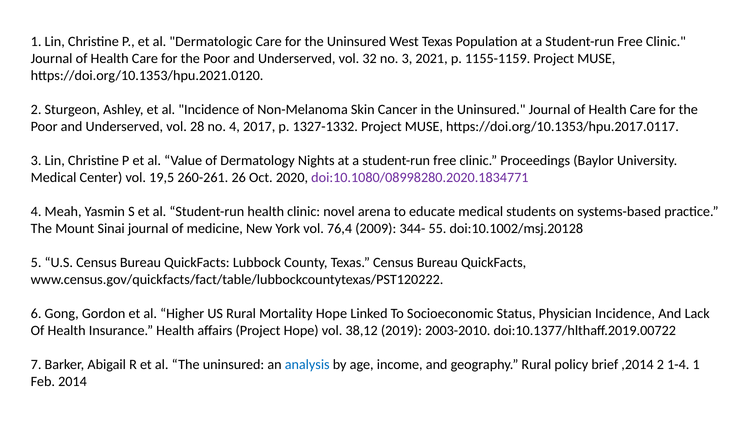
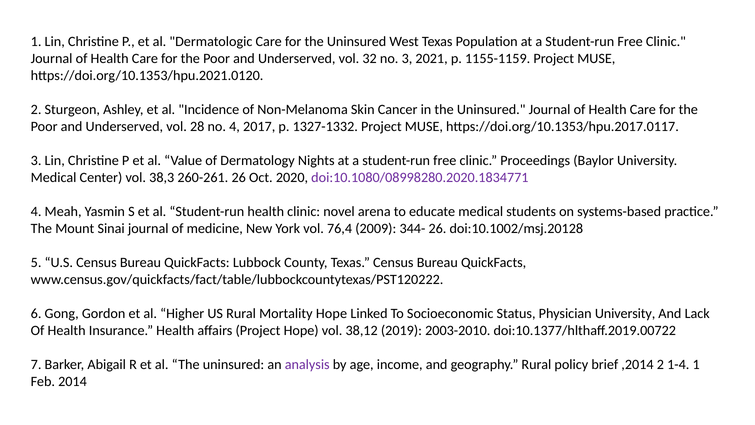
19,5: 19,5 -> 38,3 (162, 178)
344- 55: 55 -> 26 (437, 228)
Physician Incidence: Incidence -> University (625, 313)
analysis colour: blue -> purple (307, 364)
